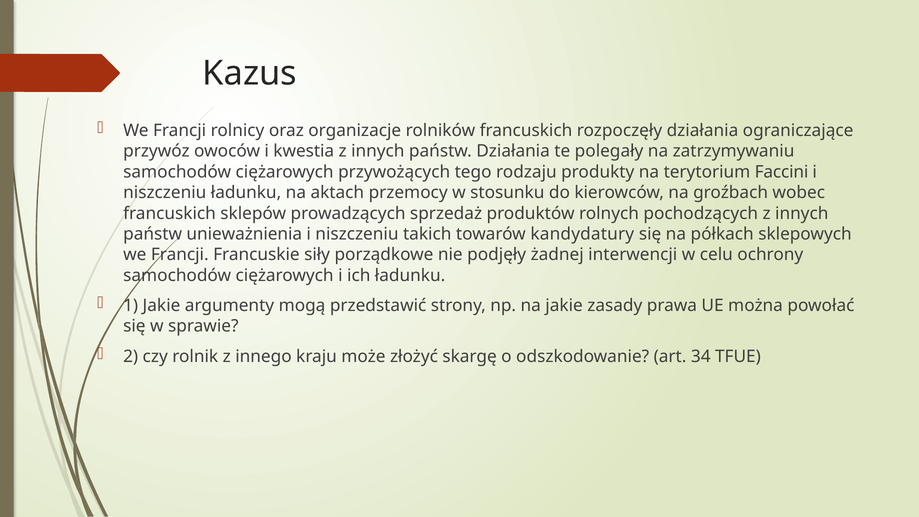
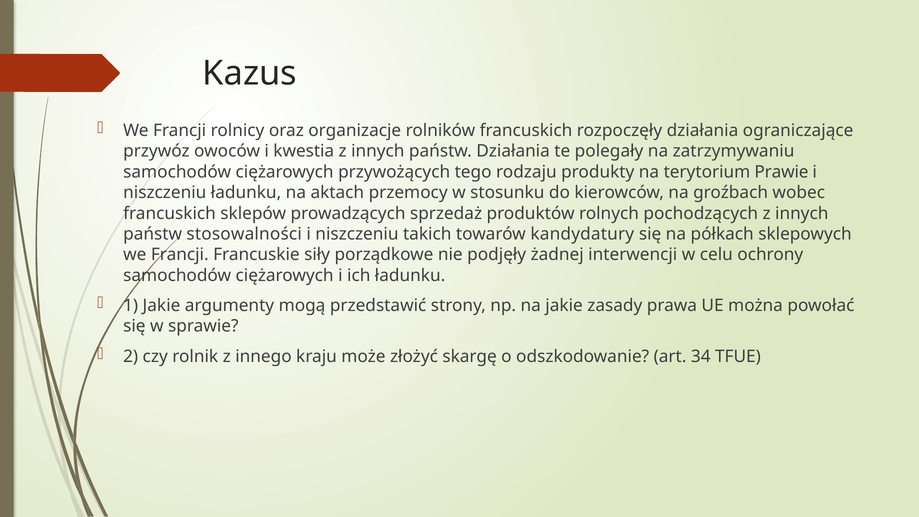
Faccini: Faccini -> Prawie (782, 172)
unieważnienia: unieważnienia -> stosowalności (244, 234)
